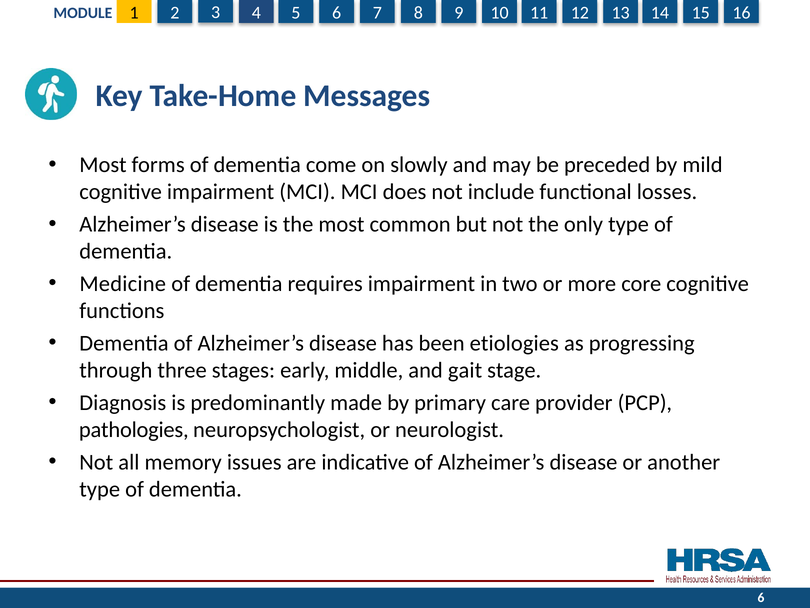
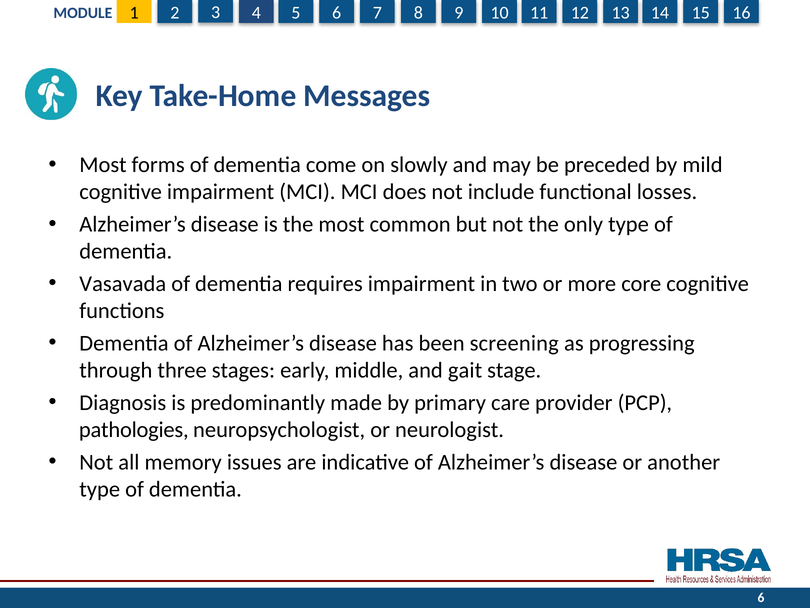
Medicine: Medicine -> Vasavada (123, 284)
etiologies: etiologies -> screening (514, 343)
